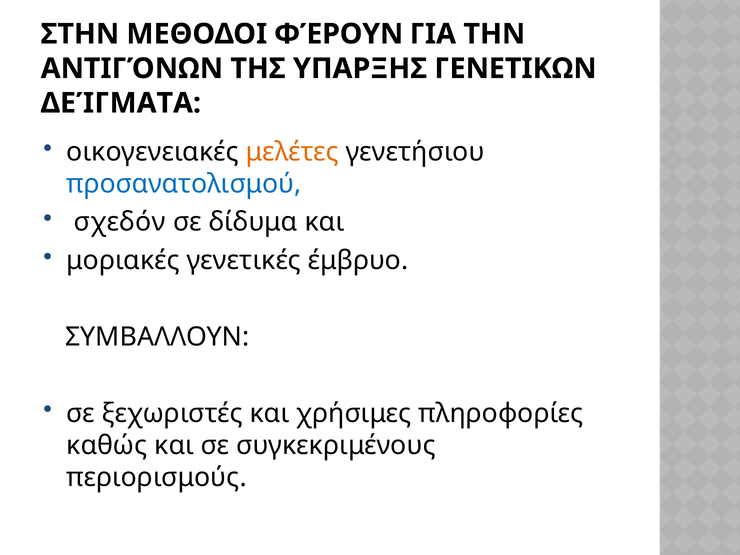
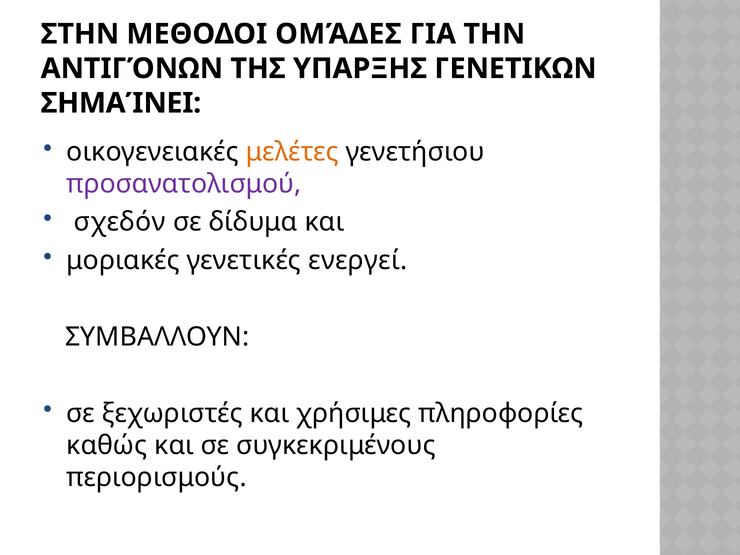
ΦΈΡΟΥΝ: ΦΈΡΟΥΝ -> ΟΜΆΔΕΣ (338, 34)
ΔΕΊΓΜΑΤΑ: ΔΕΊΓΜΑΤΑ -> ΣΗΜΑΊΝΕΙ (121, 103)
προσανατολισμού colour: blue -> purple (184, 184)
έμβρυο: έμβρυο -> ενεργεί (358, 260)
